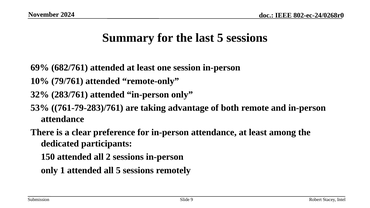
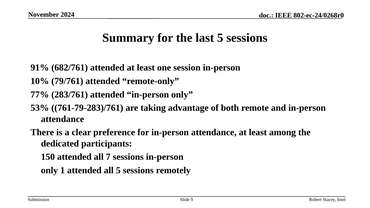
69%: 69% -> 91% (40, 68)
32%: 32% -> 77% (40, 95)
2: 2 -> 7 (108, 157)
